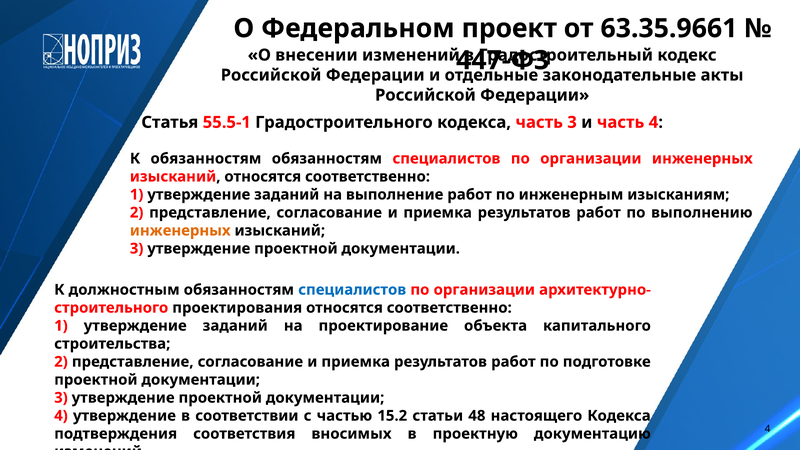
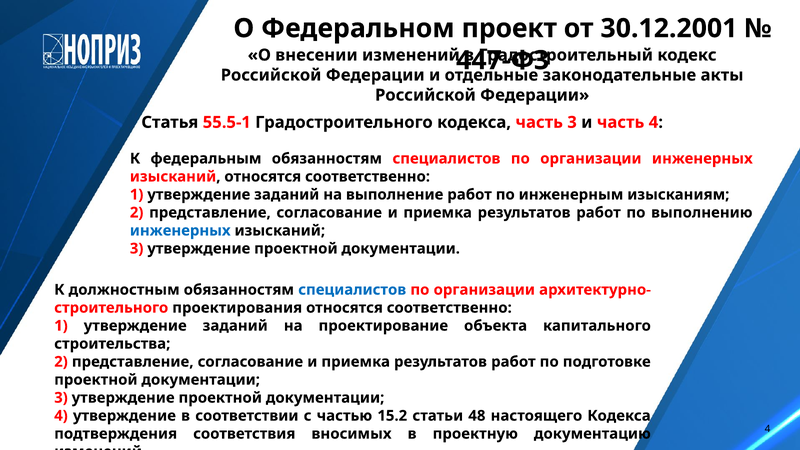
63.35.9661: 63.35.9661 -> 30.12.2001 (669, 28)
К обязанностям: обязанностям -> федеральным (206, 159)
инженерных colour: orange -> blue (180, 231)
